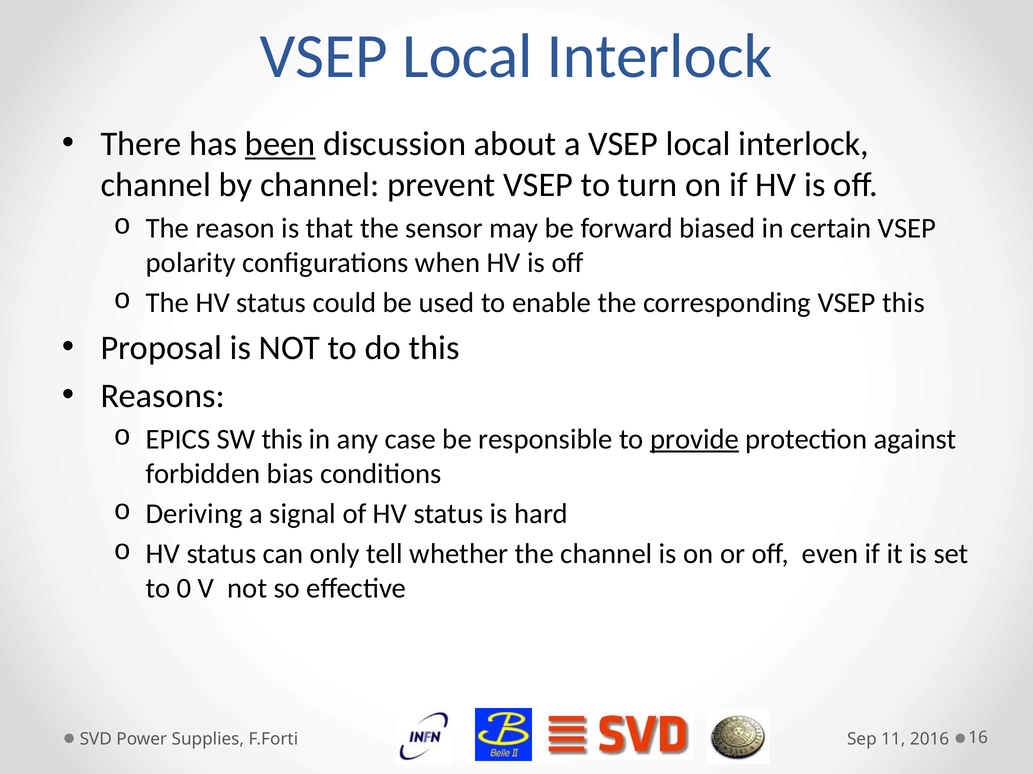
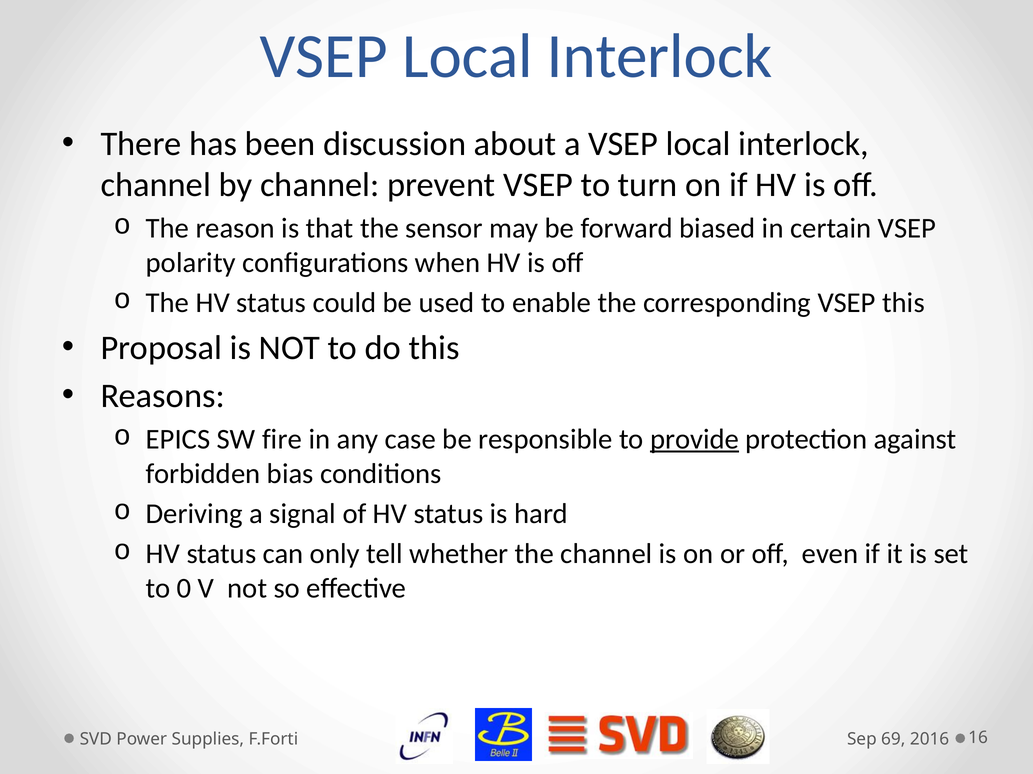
been underline: present -> none (280, 144)
SW this: this -> fire (282, 440)
11: 11 -> 69 (893, 740)
